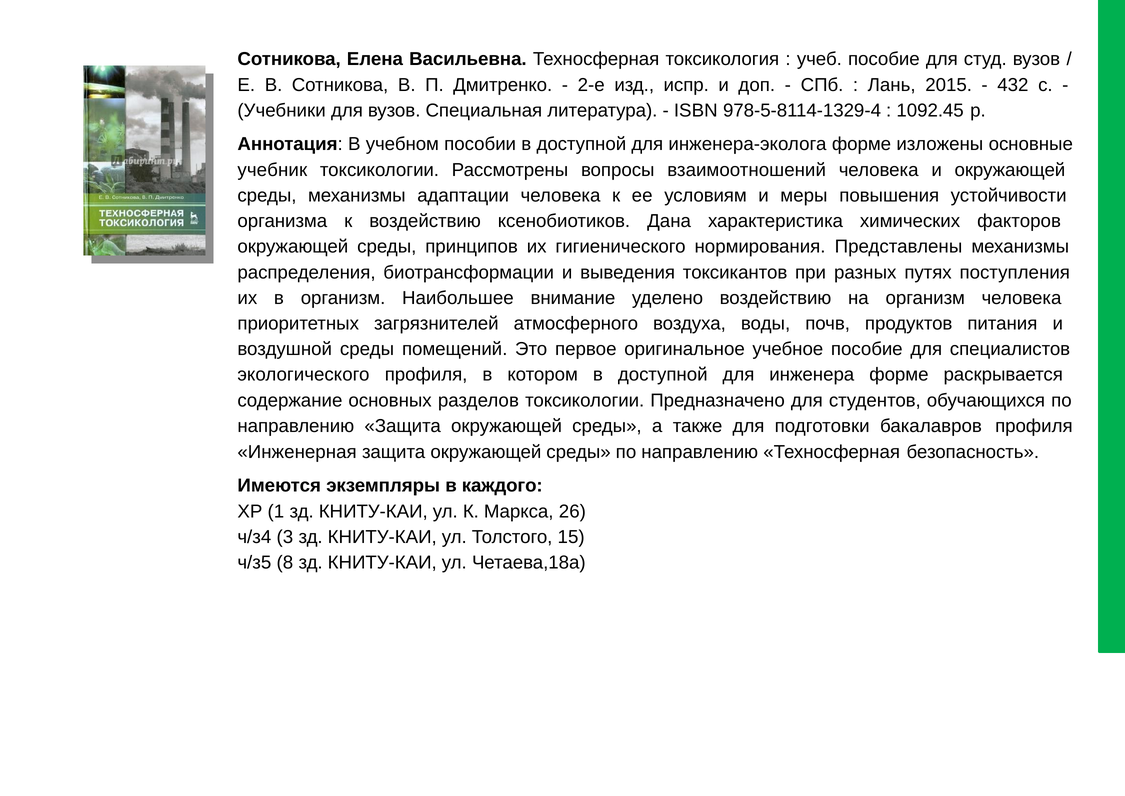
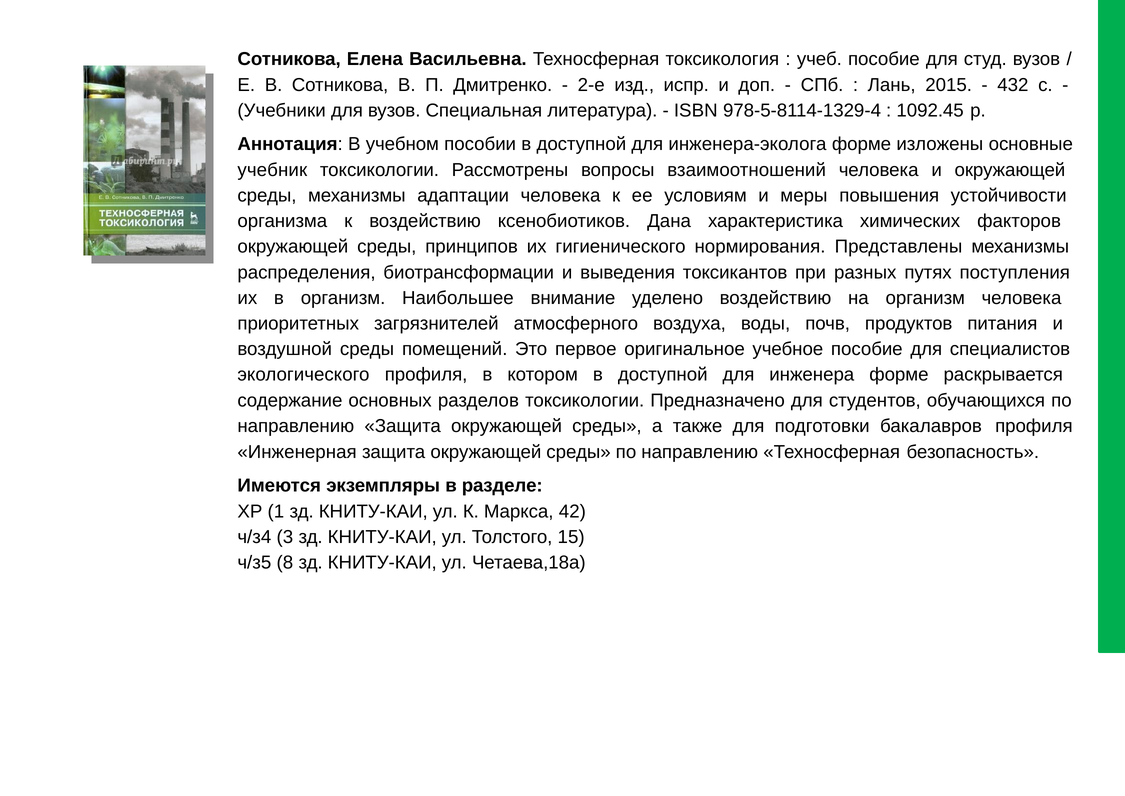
каждого: каждого -> разделе (502, 485)
26: 26 -> 42 (572, 511)
